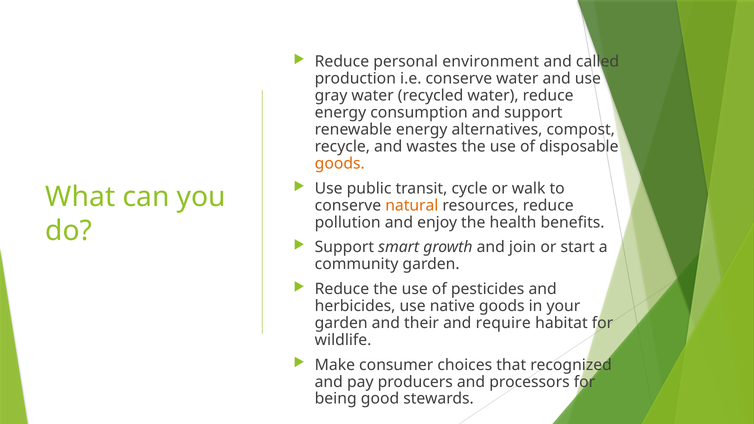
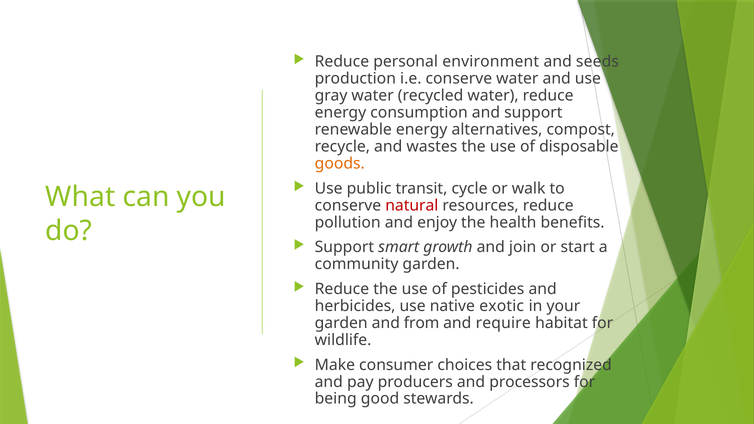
called: called -> seeds (597, 62)
natural colour: orange -> red (412, 205)
native goods: goods -> exotic (502, 306)
their: their -> from (422, 323)
